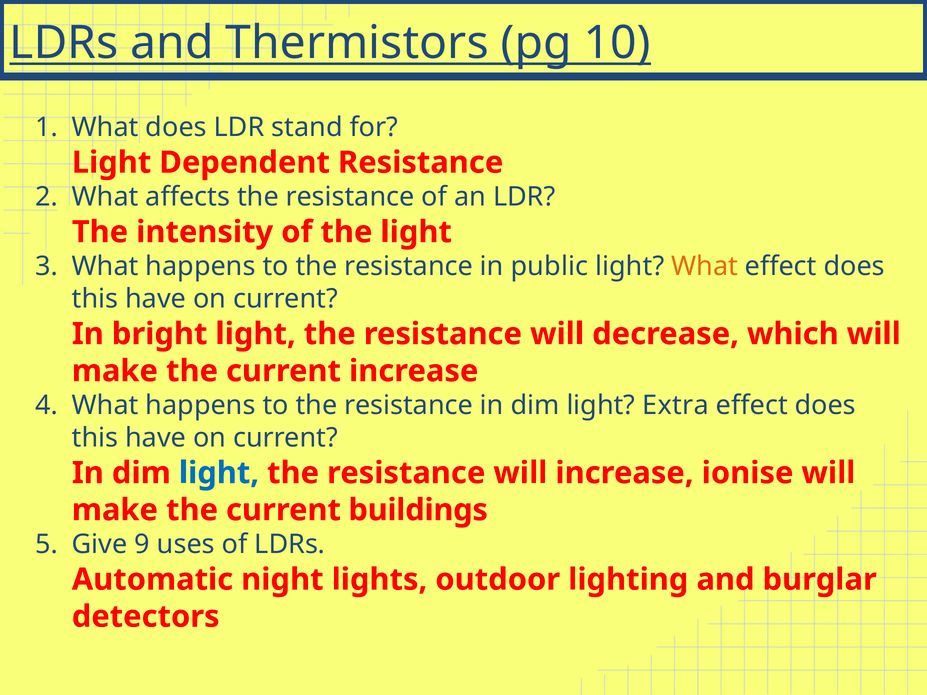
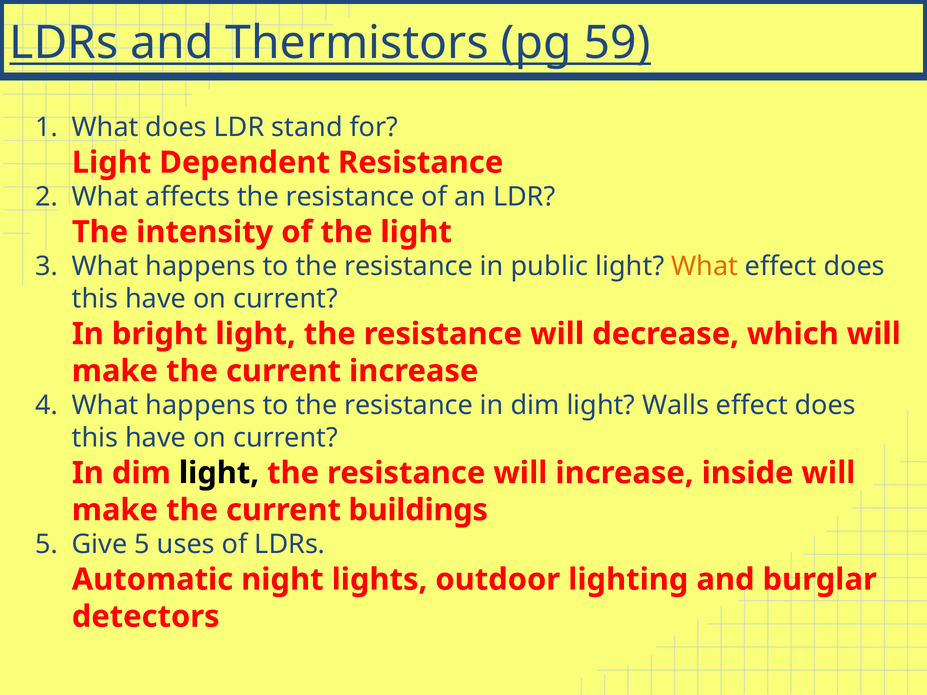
10: 10 -> 59 (617, 43)
Extra: Extra -> Walls (676, 406)
light colour: blue -> black (219, 473)
ionise: ionise -> inside (748, 473)
Give 9: 9 -> 5 (142, 545)
